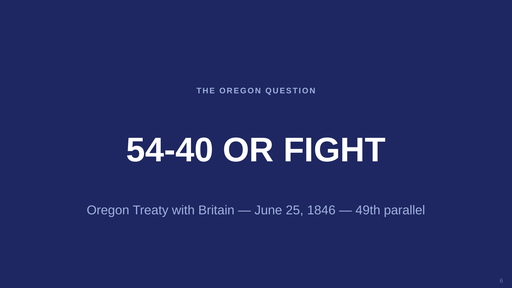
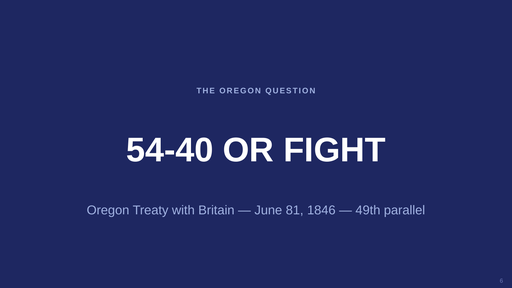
25: 25 -> 81 (295, 210)
